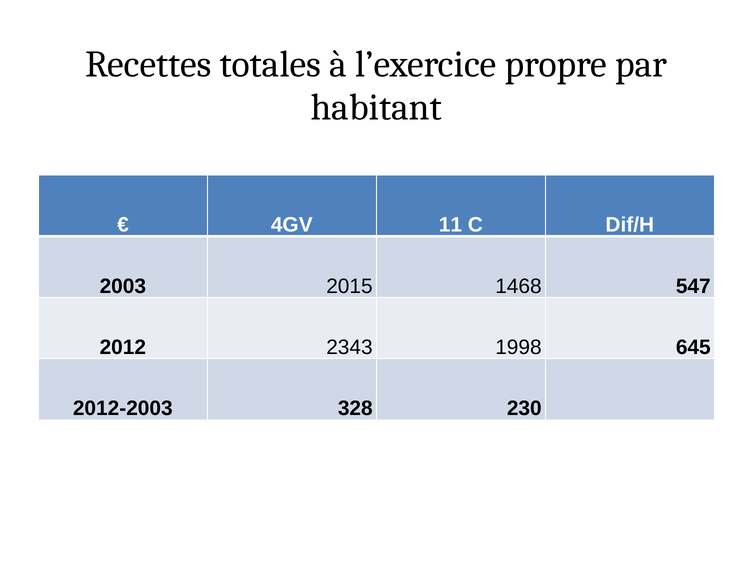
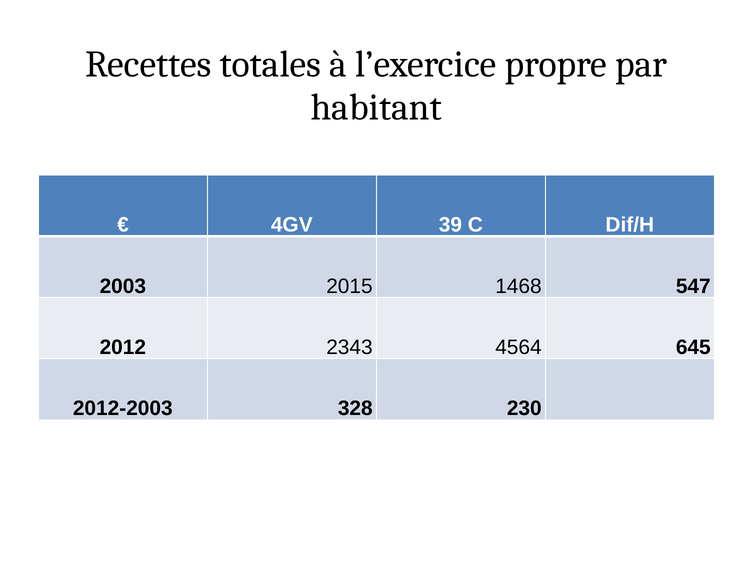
11: 11 -> 39 (450, 225)
1998: 1998 -> 4564 (518, 348)
